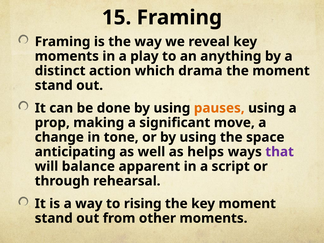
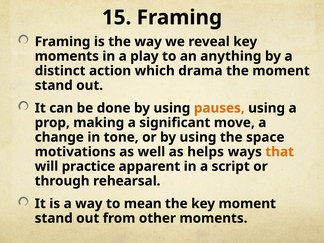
anticipating: anticipating -> motivations (75, 152)
that colour: purple -> orange (280, 152)
balance: balance -> practice (89, 166)
rising: rising -> mean (143, 204)
